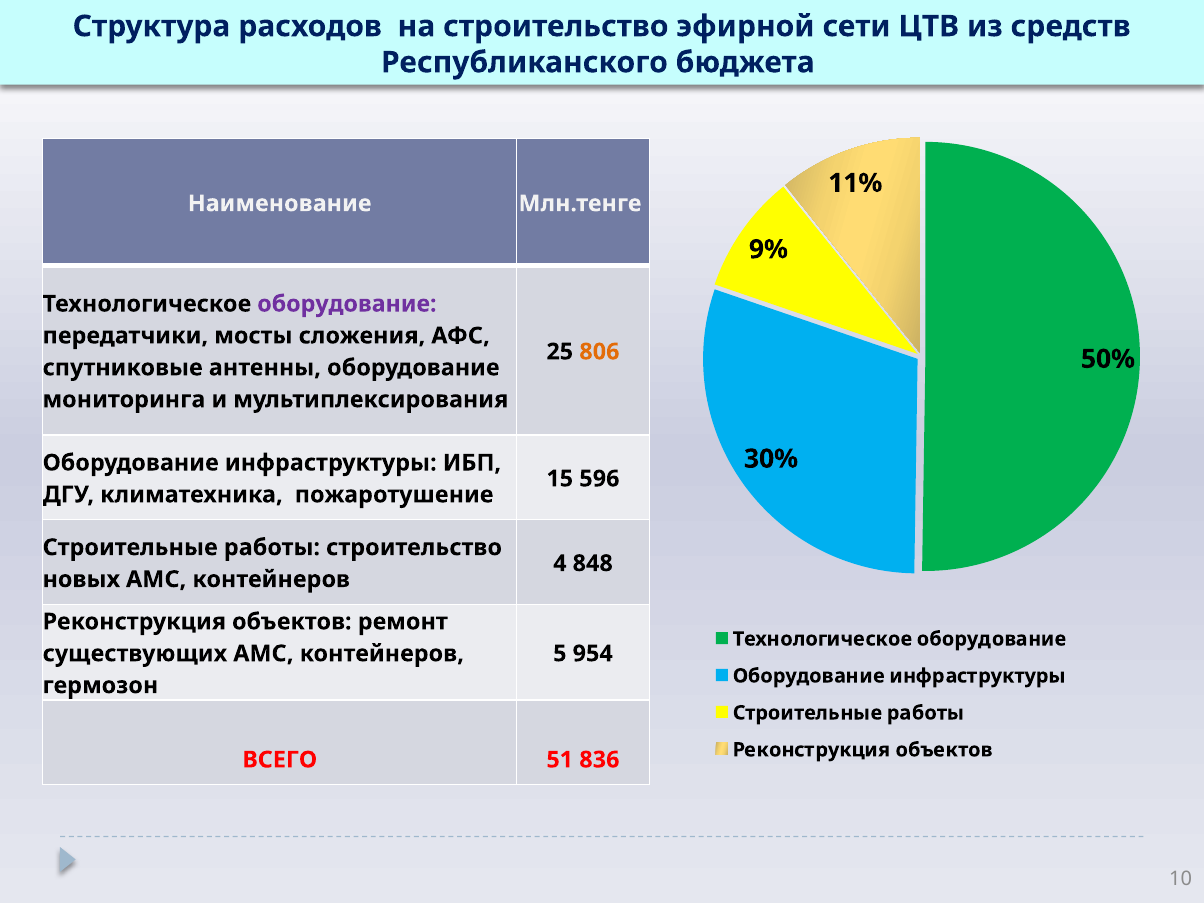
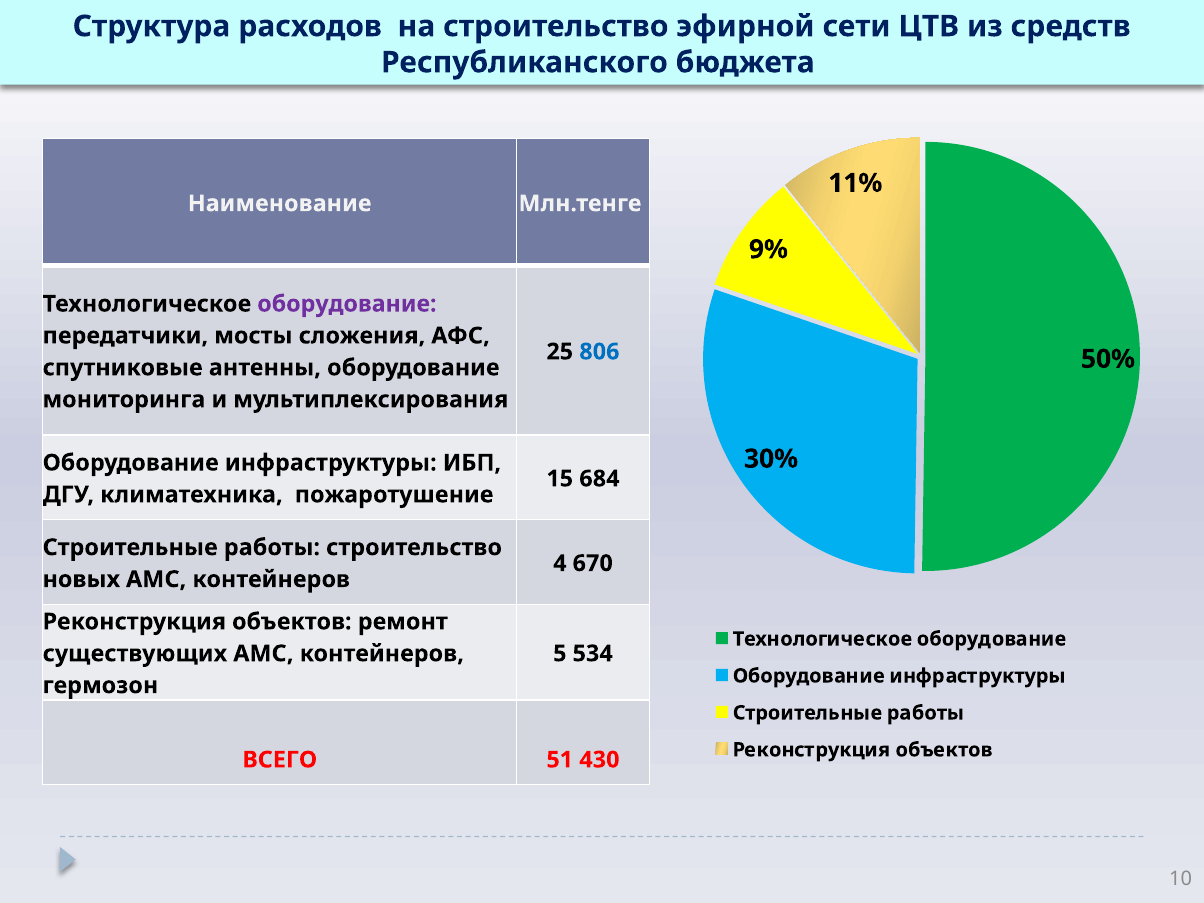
806 colour: orange -> blue (599, 352)
596: 596 -> 684 (599, 479)
848: 848 -> 670 (593, 563)
954: 954 -> 534 (593, 654)
836: 836 -> 430 (599, 760)
